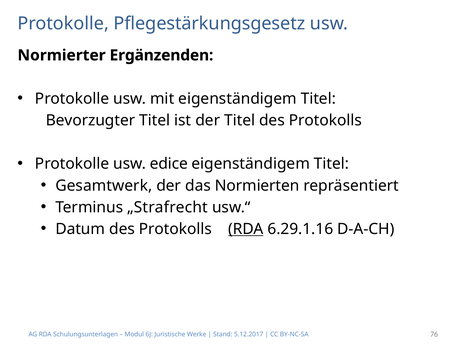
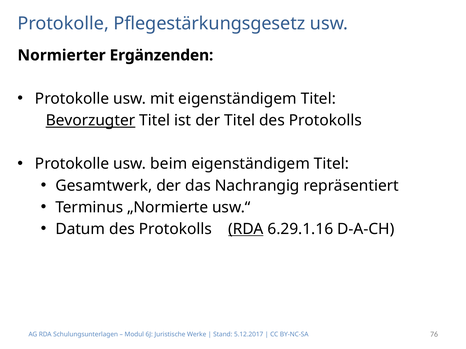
Bevorzugter underline: none -> present (90, 121)
edice: edice -> beim (169, 164)
Normierten: Normierten -> Nachrangig (257, 186)
„Strafrecht: „Strafrecht -> „Normierte (168, 208)
